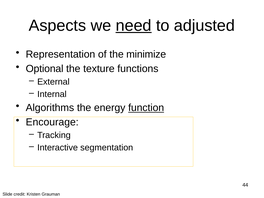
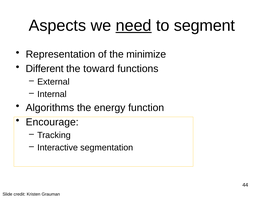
adjusted: adjusted -> segment (205, 26)
Optional: Optional -> Different (45, 69)
texture: texture -> toward (99, 69)
function underline: present -> none (146, 108)
